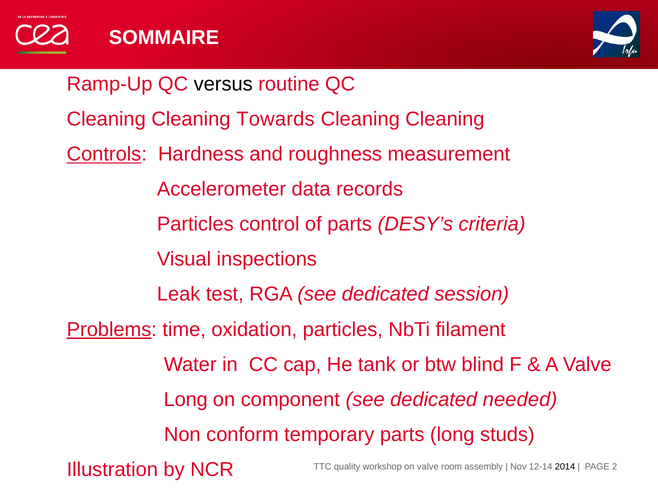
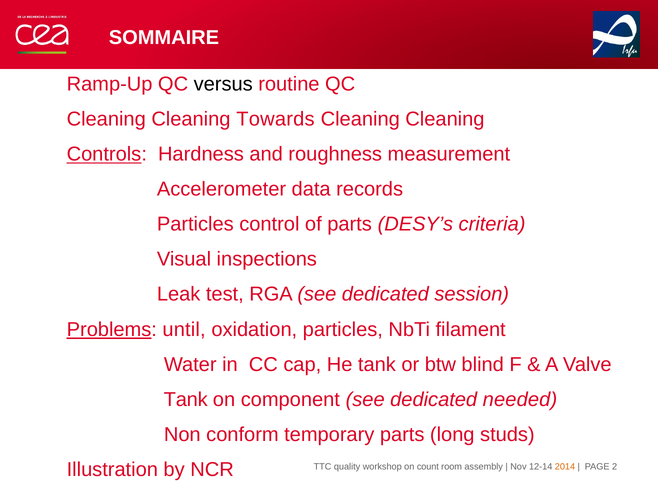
time: time -> until (184, 330)
Long: Long -> Tank (186, 400)
on valve: valve -> count (428, 467)
2014 colour: black -> orange (565, 467)
